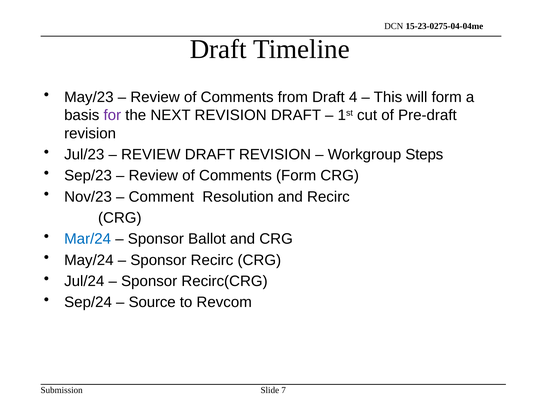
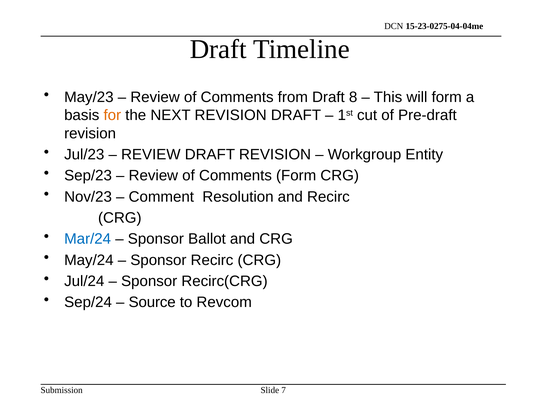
4: 4 -> 8 (353, 97)
for colour: purple -> orange (112, 115)
Steps: Steps -> Entity (424, 154)
